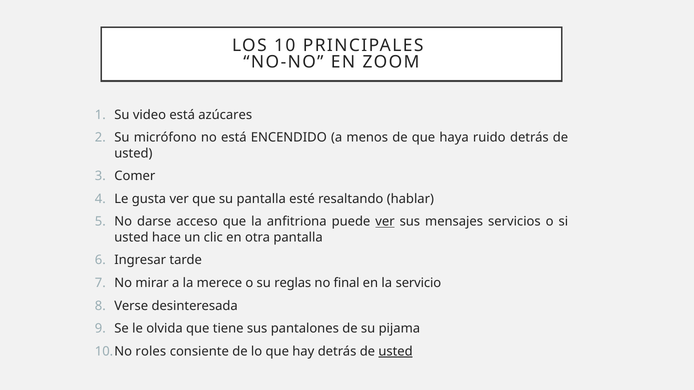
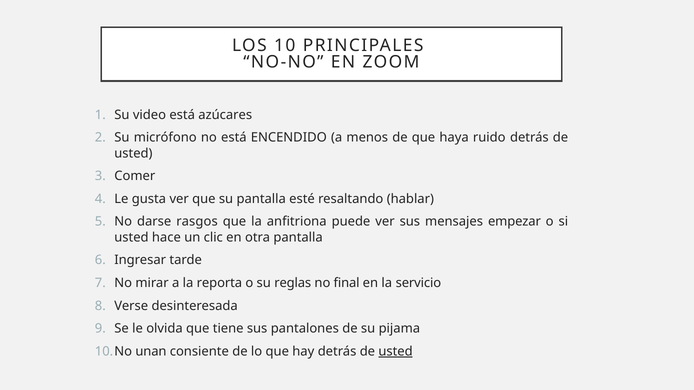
acceso: acceso -> rasgos (197, 222)
ver underline: present -> none (385, 222)
servicios: servicios -> empezar (514, 222)
merece: merece -> reporta (219, 283)
roles: roles -> unan (151, 352)
